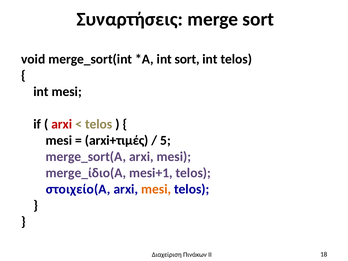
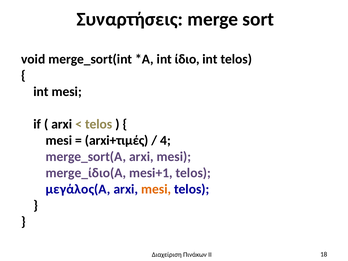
int sort: sort -> ίδιο (187, 59)
arxi colour: red -> black (62, 124)
5: 5 -> 4 (166, 140)
στοιχείο(A: στοιχείο(A -> μεγάλος(A (78, 189)
